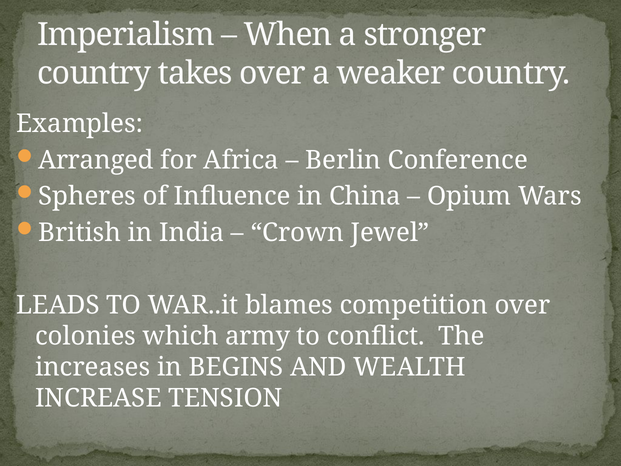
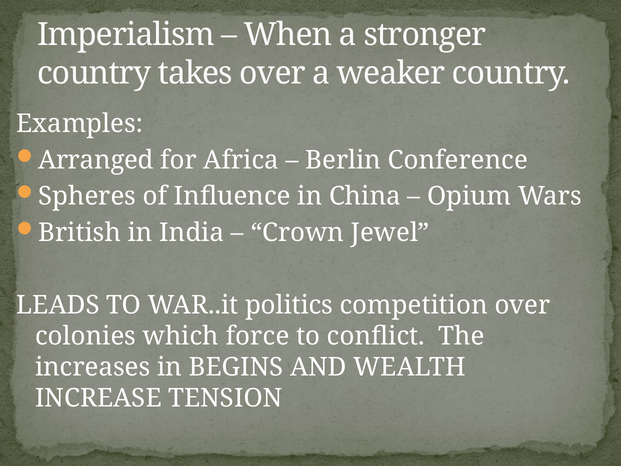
blames: blames -> politics (289, 305)
army: army -> force (257, 336)
